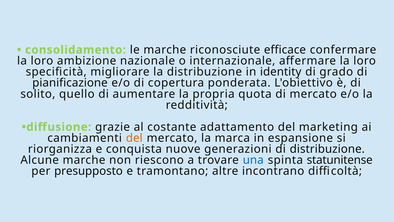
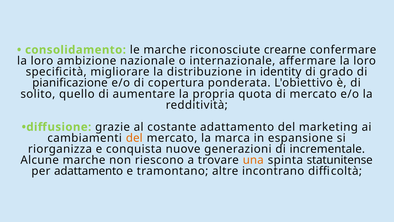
efficace: efficace -> crearne (285, 50)
di distribuzione: distribuzione -> incrementale (327, 149)
una colour: blue -> orange (253, 160)
per presupposto: presupposto -> adattamento (89, 171)
